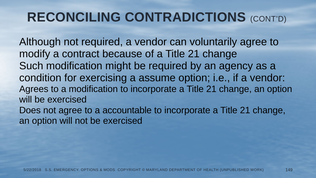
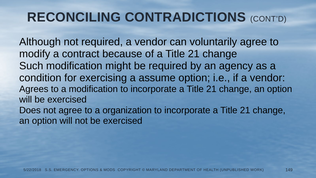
accountable: accountable -> organization (127, 110)
